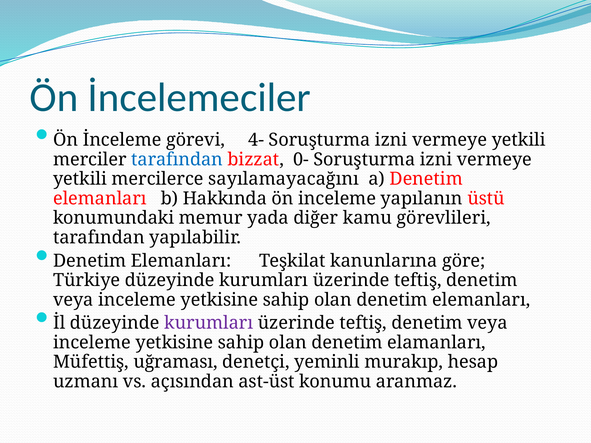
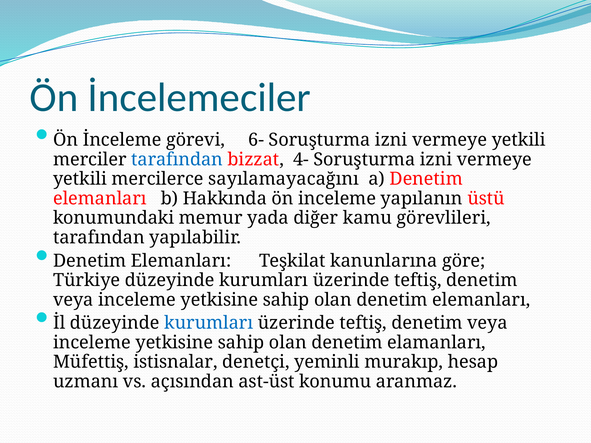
4-: 4- -> 6- (256, 140)
0-: 0- -> 4- (301, 160)
kurumları colour: purple -> blue (209, 323)
uğraması: uğraması -> istisnalar (175, 362)
